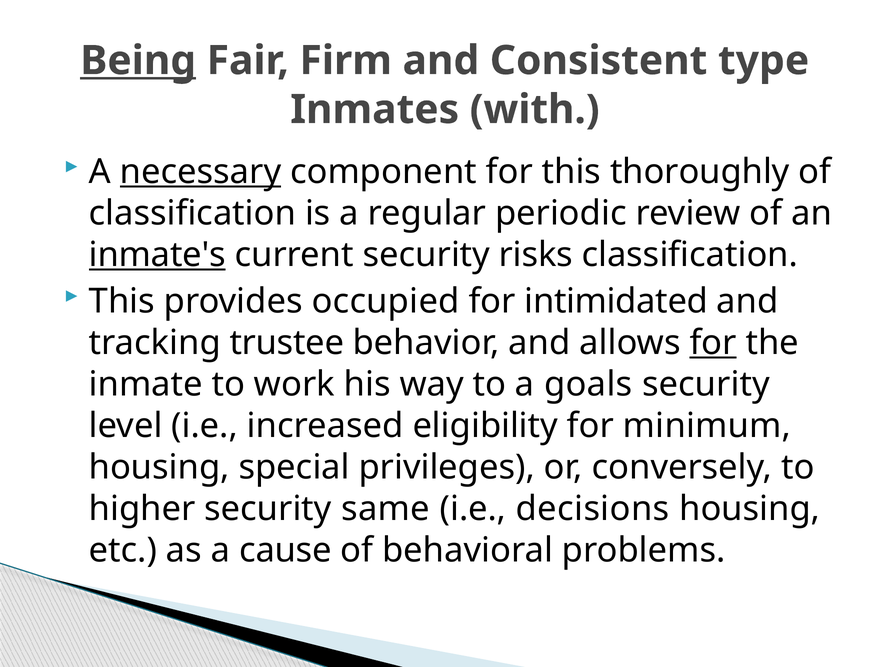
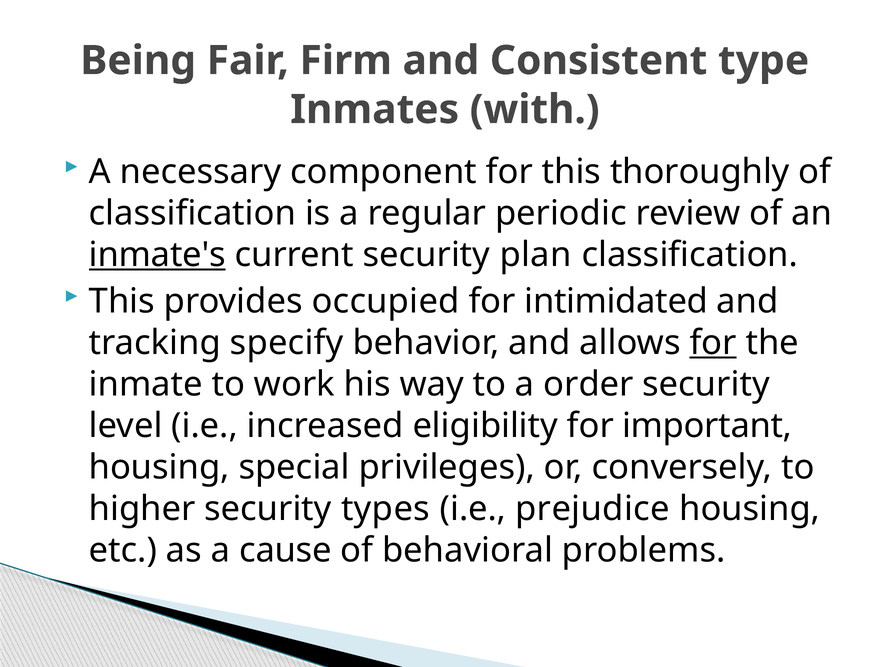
Being underline: present -> none (138, 61)
necessary underline: present -> none (201, 172)
risks: risks -> plan (536, 255)
trustee: trustee -> specify (287, 343)
goals: goals -> order (588, 384)
minimum: minimum -> important (707, 426)
same: same -> types (386, 509)
decisions: decisions -> prejudice (593, 509)
